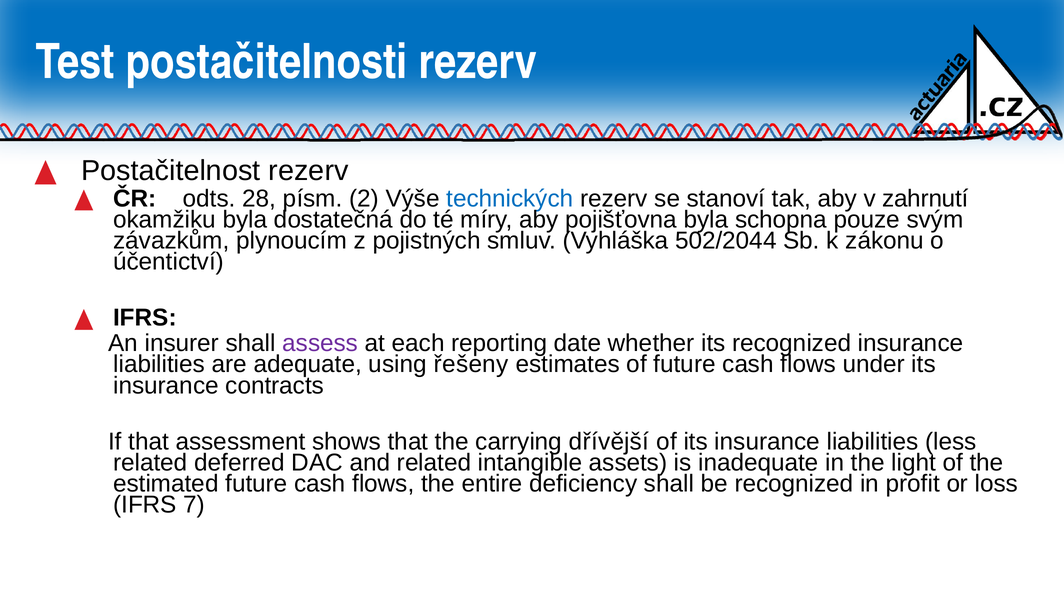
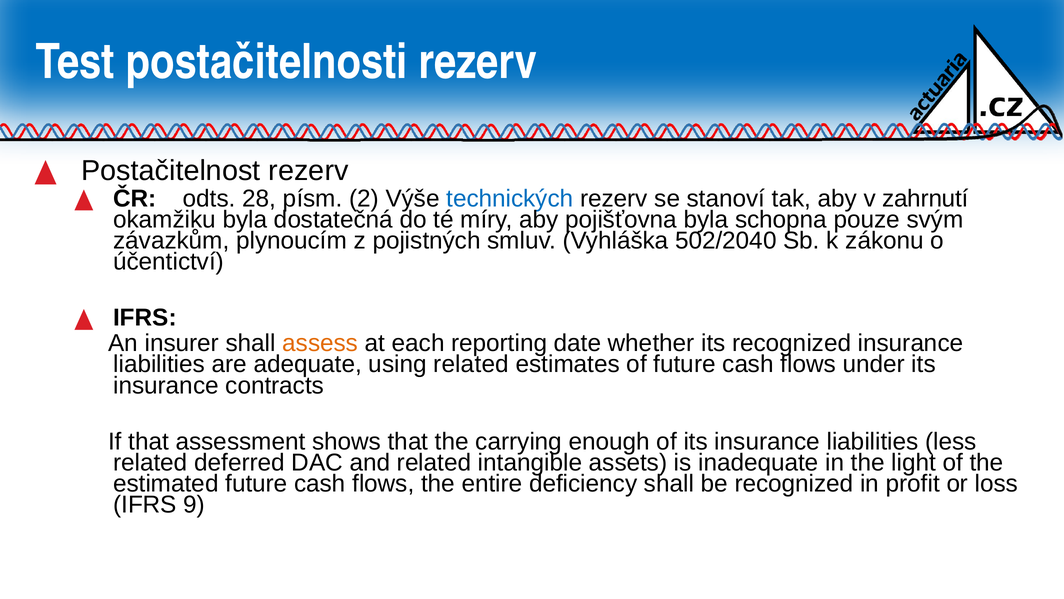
502/2044: 502/2044 -> 502/2040 (726, 240)
assess colour: purple -> orange (320, 343)
using řešeny: řešeny -> related (471, 364)
dřívější: dřívější -> enough (609, 441)
7: 7 -> 9 (194, 504)
